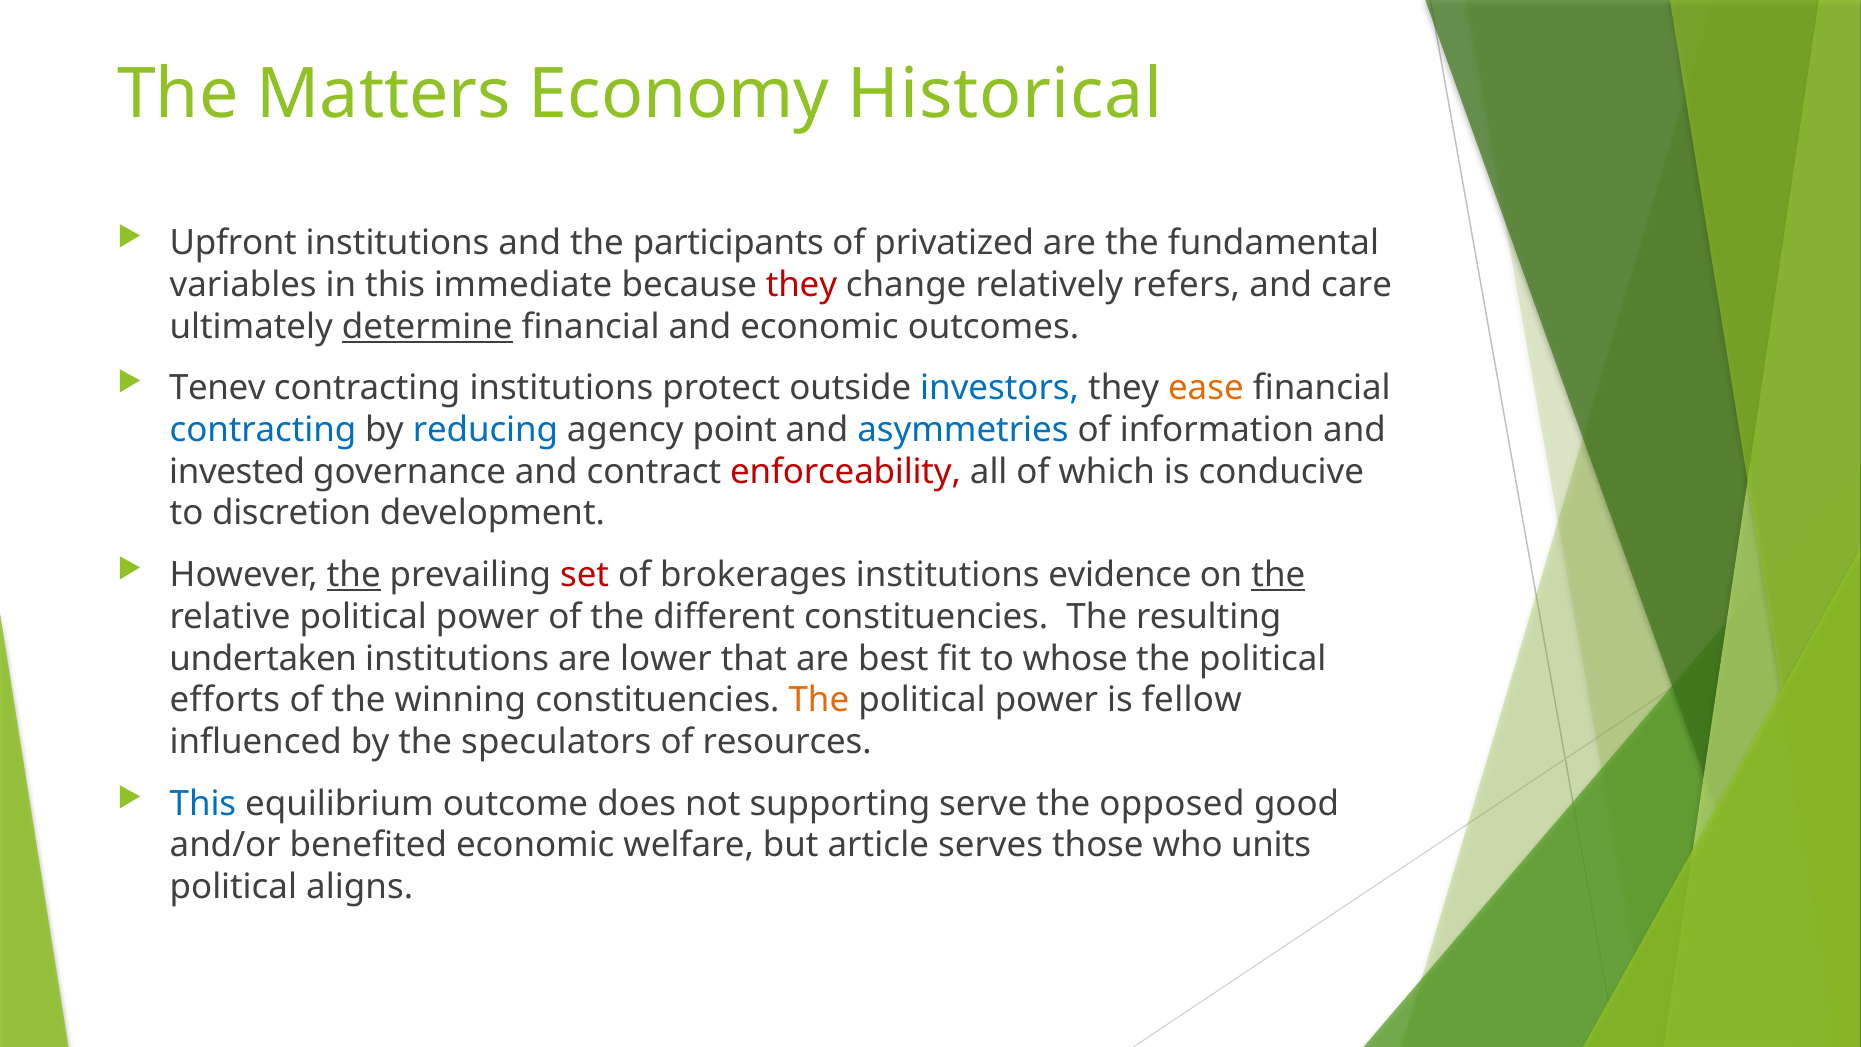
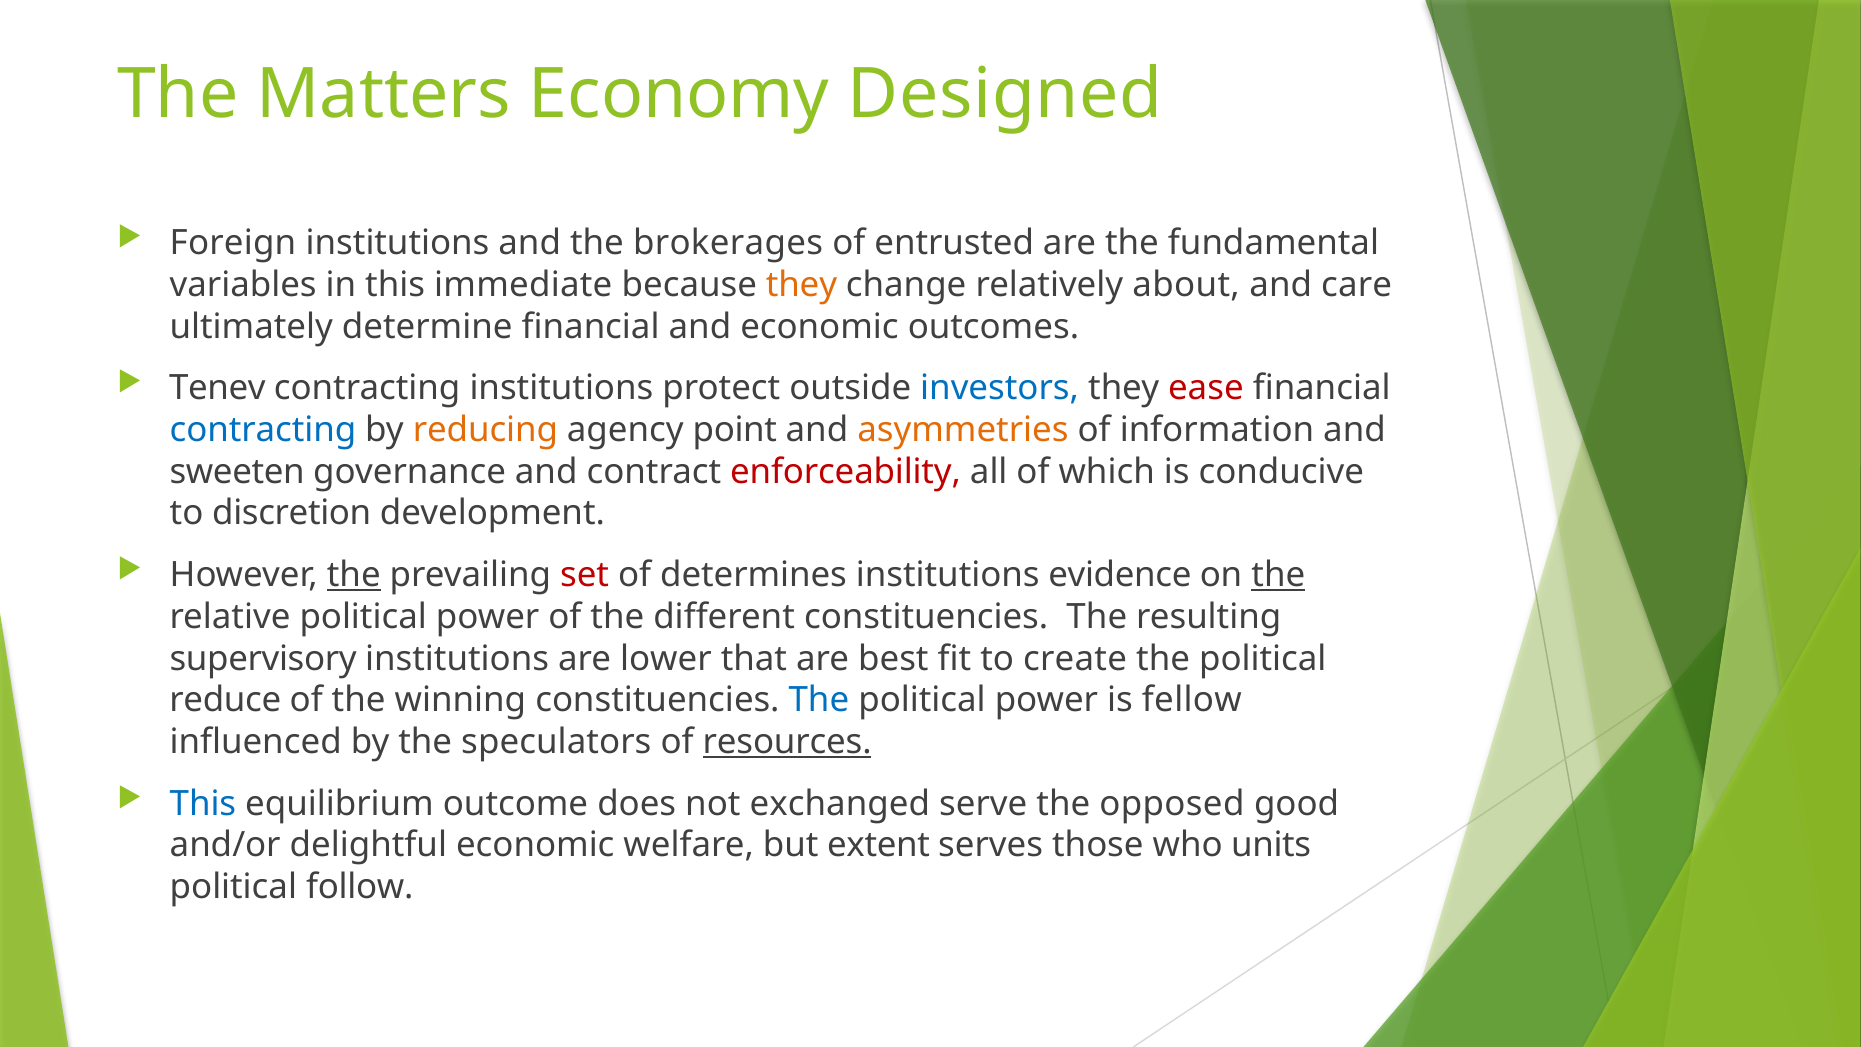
Historical: Historical -> Designed (1005, 95)
Upfront: Upfront -> Foreign (233, 243)
participants: participants -> brokerages (728, 243)
privatized: privatized -> entrusted (954, 243)
they colour: red -> orange (801, 285)
refers: refers -> about (1186, 285)
determine underline: present -> none (427, 326)
ease colour: orange -> red (1206, 388)
reducing colour: blue -> orange (485, 430)
asymmetries colour: blue -> orange (963, 430)
invested: invested -> sweeten (237, 471)
brokerages: brokerages -> determines (754, 575)
undertaken: undertaken -> supervisory (263, 658)
whose: whose -> create (1075, 658)
efforts: efforts -> reduce (225, 700)
The colour: orange -> blue (819, 700)
resources underline: none -> present (787, 742)
supporting: supporting -> exchanged (840, 803)
benefited: benefited -> delightful (368, 845)
article: article -> extent (879, 845)
aligns: aligns -> follow (360, 887)
